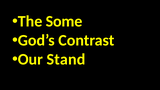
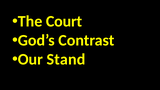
Some: Some -> Court (64, 21)
